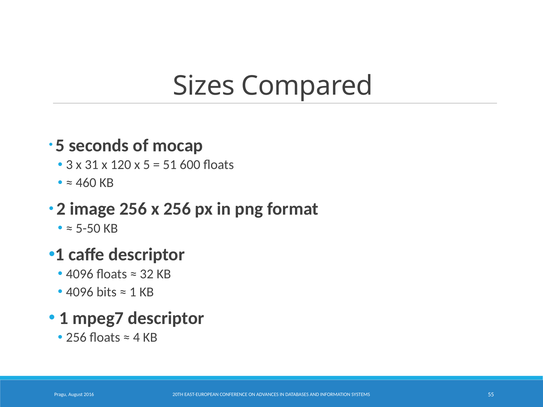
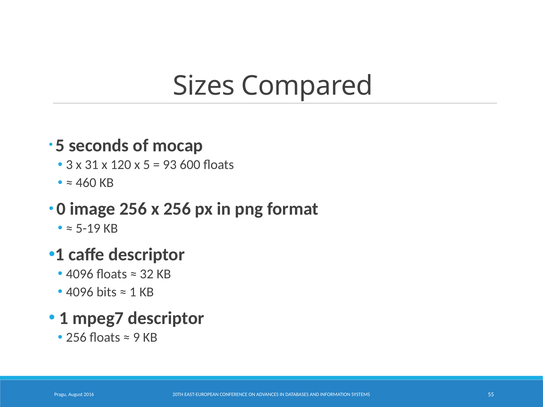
51: 51 -> 93 (170, 165)
2: 2 -> 0 (61, 209)
5-50: 5-50 -> 5-19 (88, 228)
4: 4 -> 9 (136, 338)
